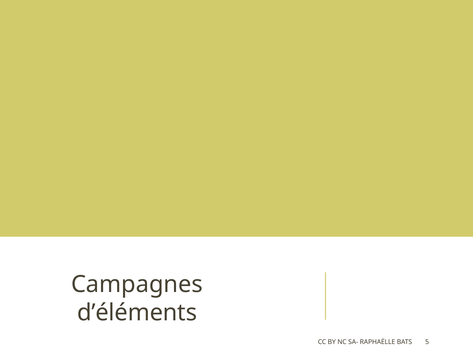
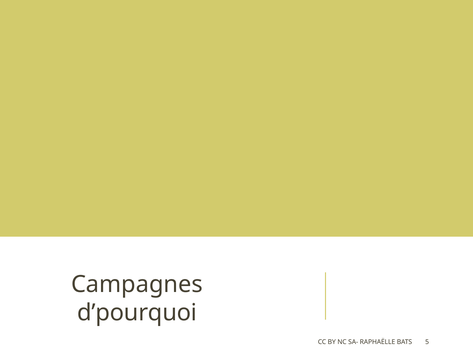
d’éléments: d’éléments -> d’pourquoi (137, 312)
